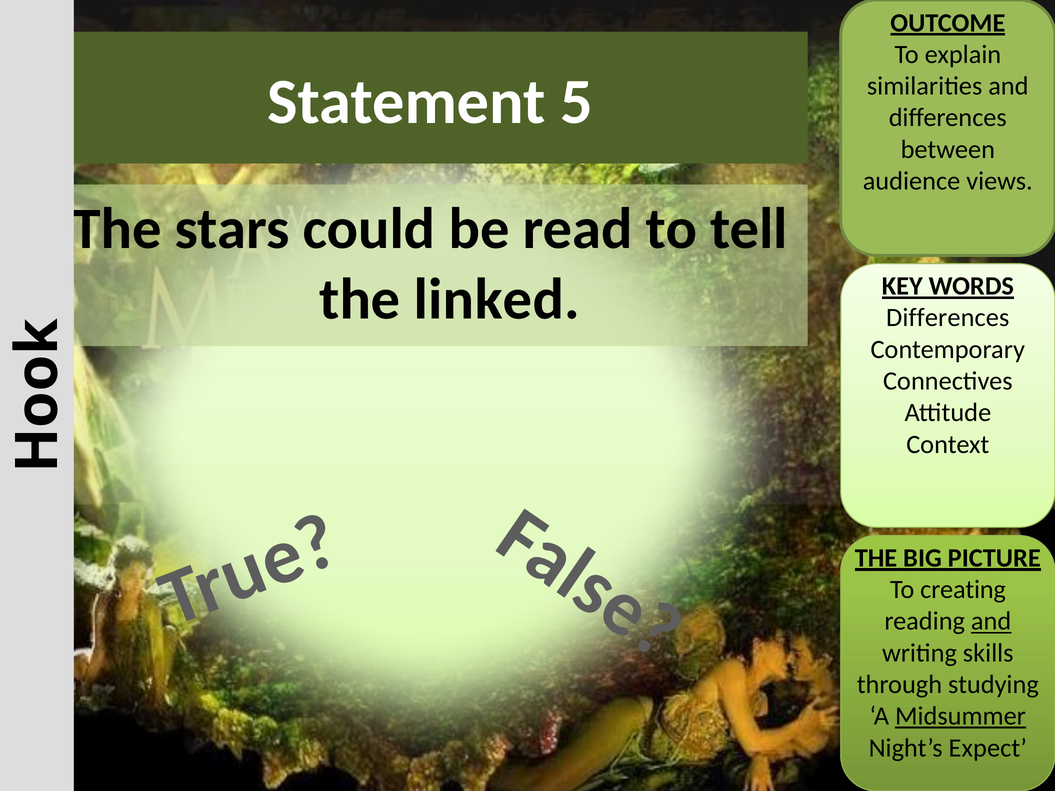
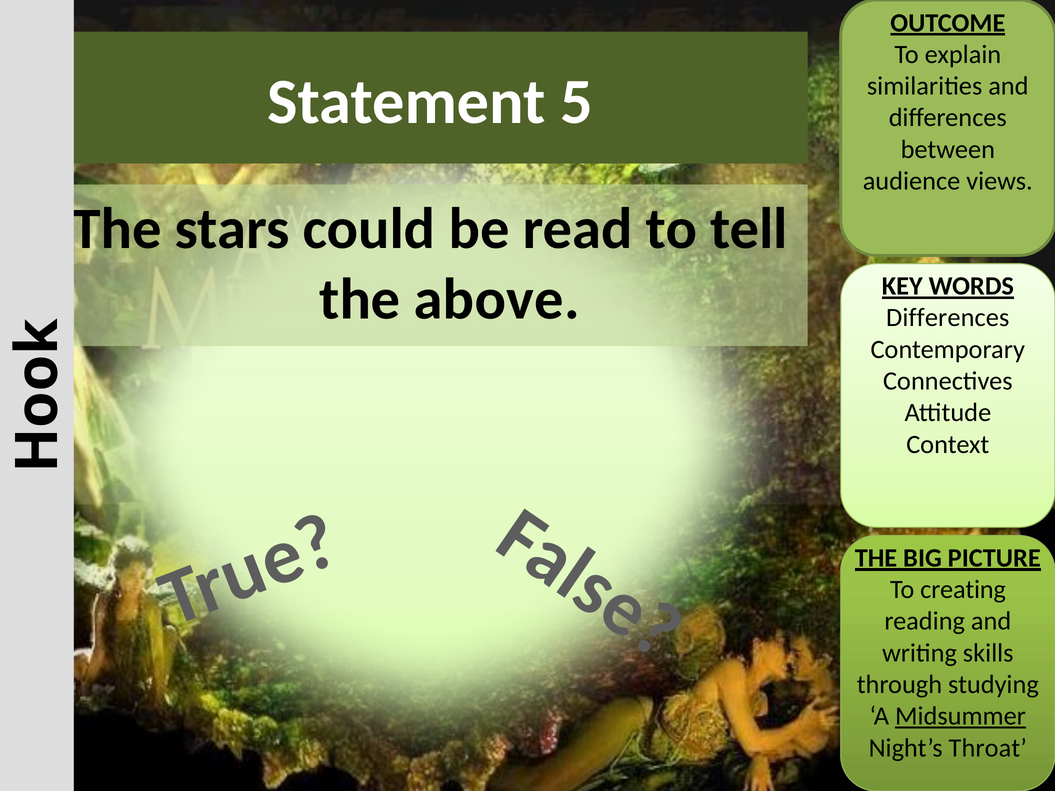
linked: linked -> above (497, 299)
and underline: present -> none (991, 621)
Expect: Expect -> Throat (988, 748)
